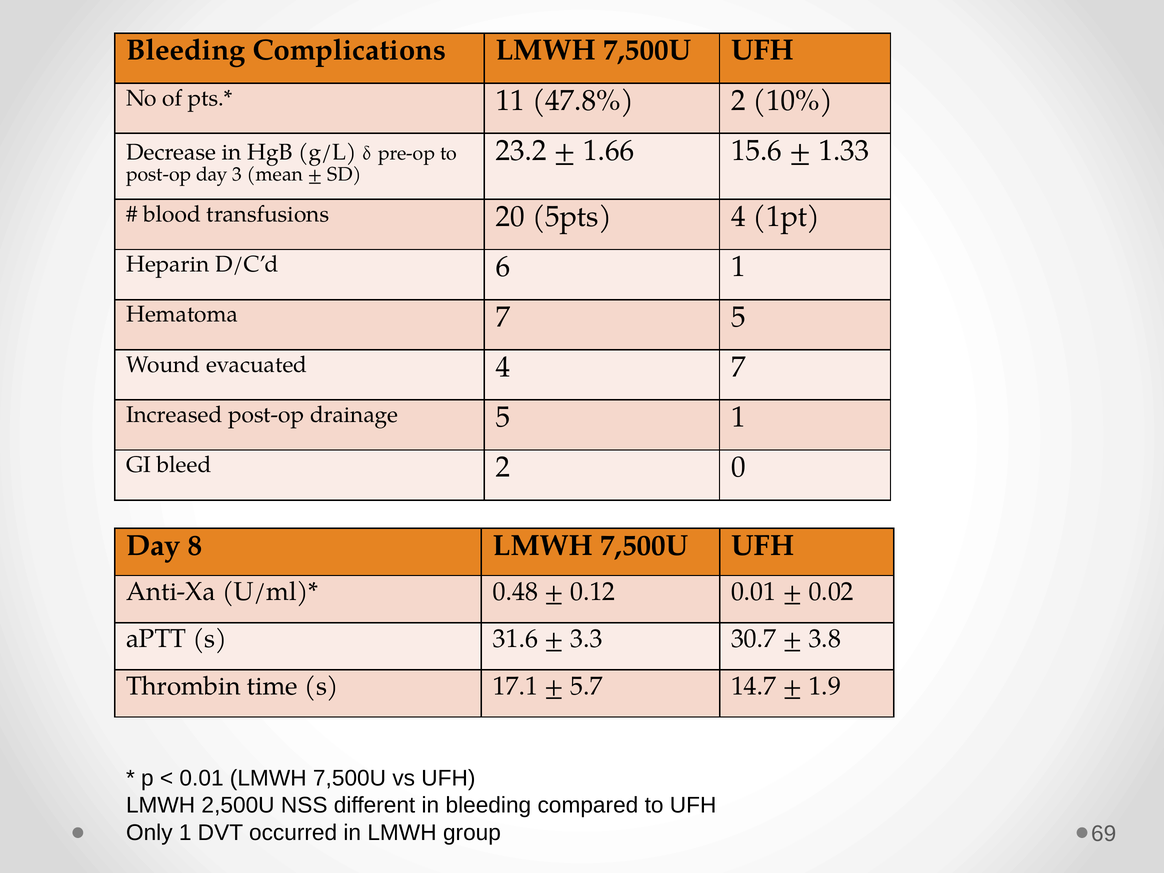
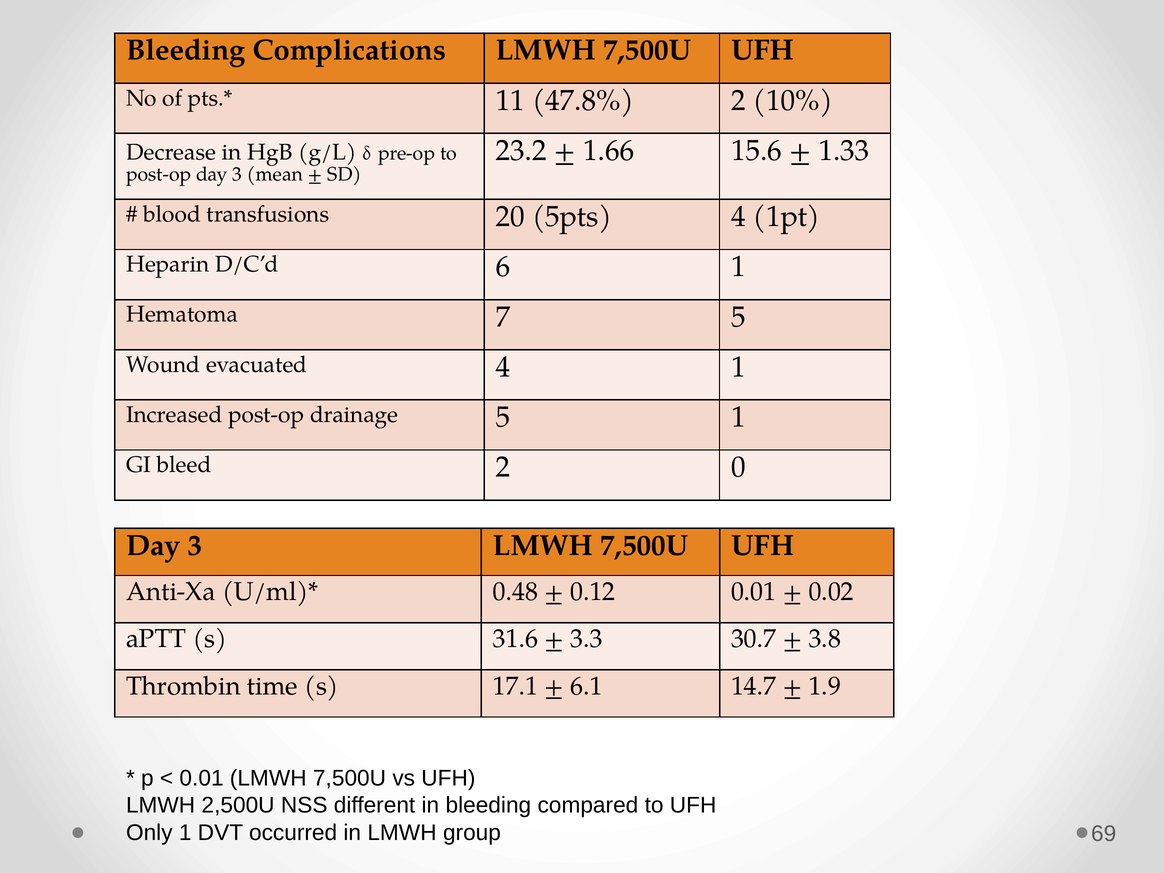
4 7: 7 -> 1 (738, 367)
8: 8 -> 3 (195, 545)
5.7: 5.7 -> 6.1 (586, 686)
